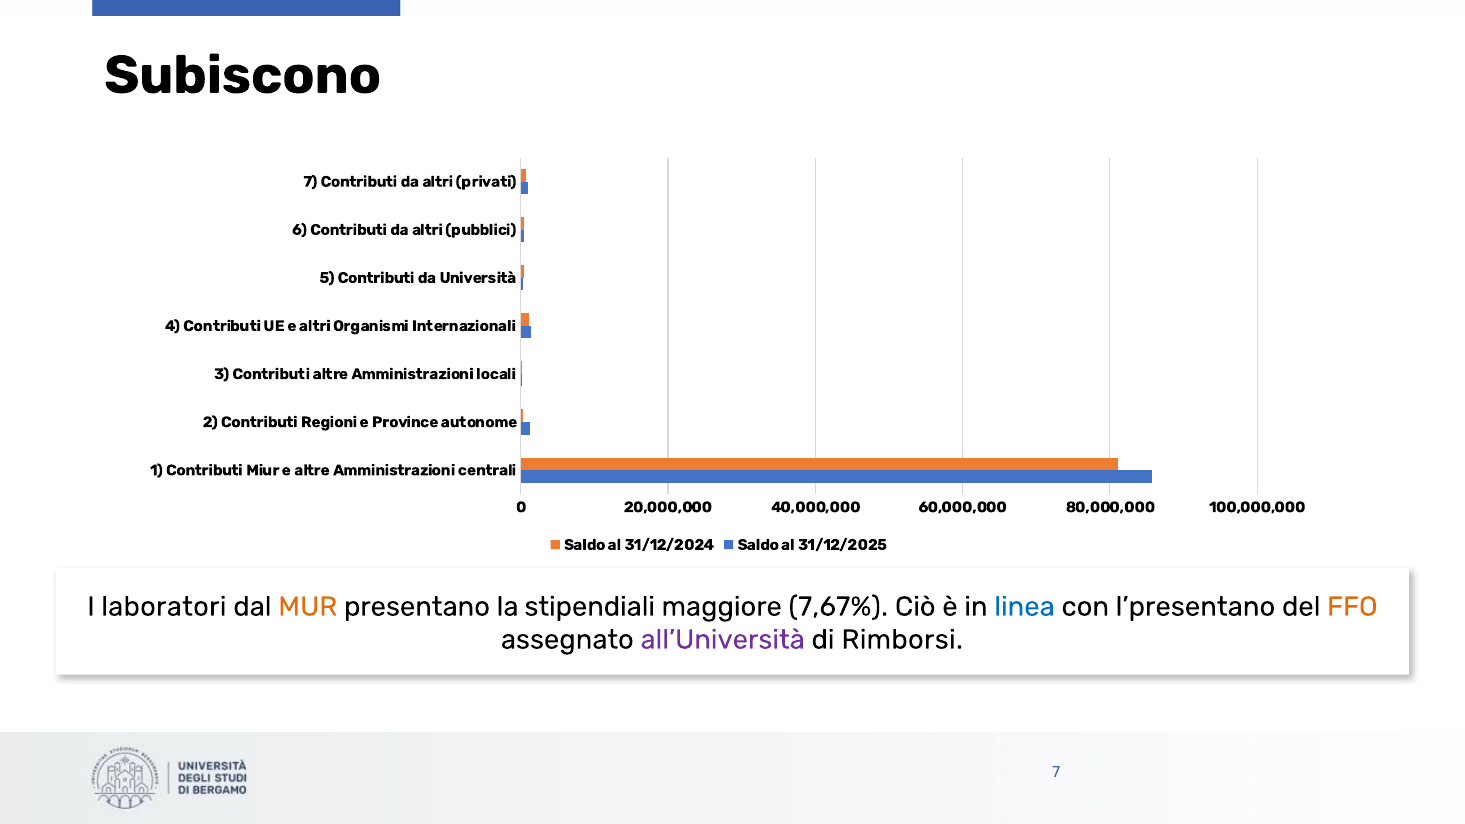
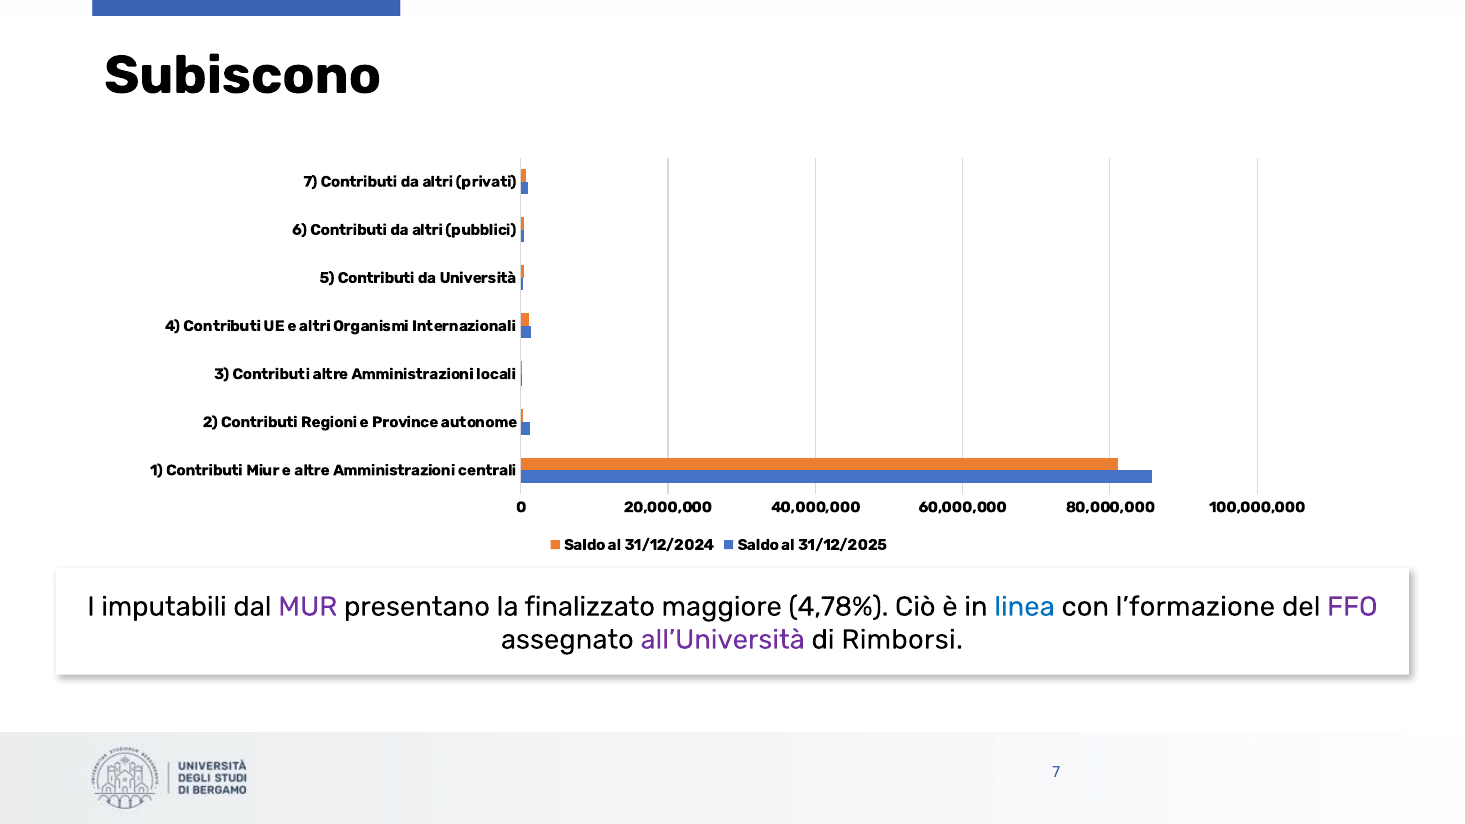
laboratori: laboratori -> imputabili (164, 607)
MUR colour: orange -> purple (308, 607)
stipendiali: stipendiali -> finalizzato (590, 607)
7,67%: 7,67% -> 4,78% (839, 607)
l’presentano: l’presentano -> l’formazione (1195, 607)
FFO colour: orange -> purple (1352, 607)
